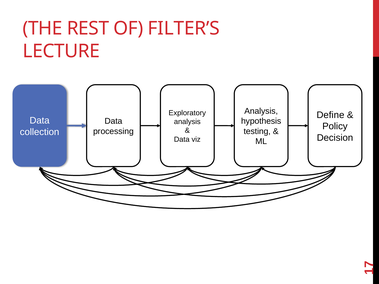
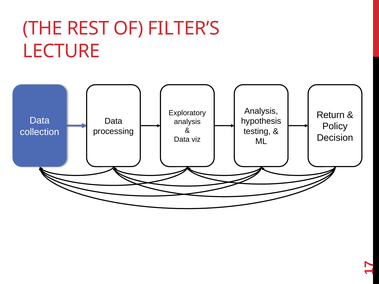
Define: Define -> Return (331, 115)
